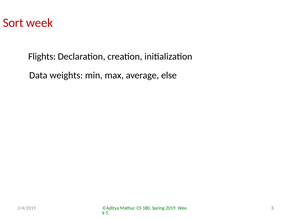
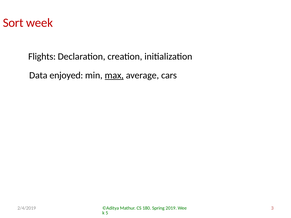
weights: weights -> enjoyed (66, 75)
max underline: none -> present (114, 75)
else: else -> cars (169, 75)
